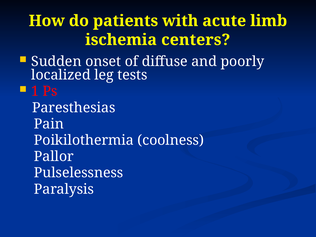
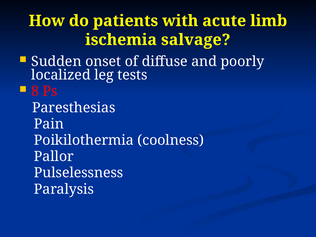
centers: centers -> salvage (196, 40)
1: 1 -> 8 (35, 91)
